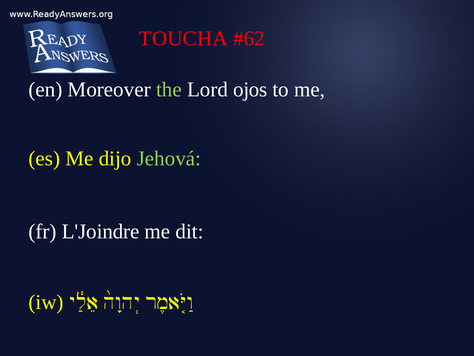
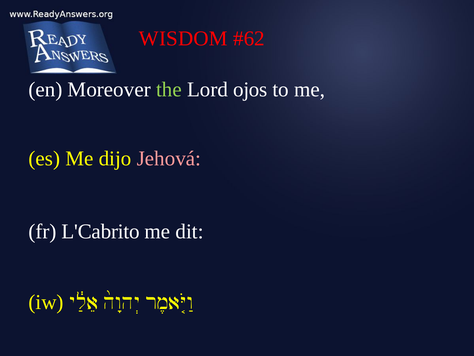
TOUCHA: TOUCHA -> WISDOM (183, 39)
Jehová colour: light green -> pink (169, 158)
L'Joindre: L'Joindre -> L'Cabrito (101, 231)
